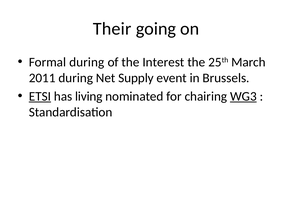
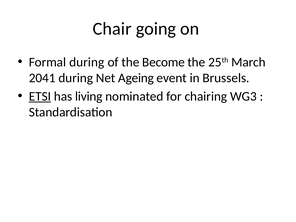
Their: Their -> Chair (112, 29)
Interest: Interest -> Become (163, 62)
2011: 2011 -> 2041 (42, 78)
Supply: Supply -> Ageing (136, 78)
WG3 underline: present -> none (243, 96)
